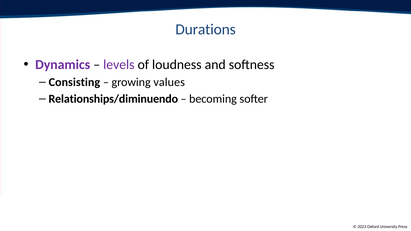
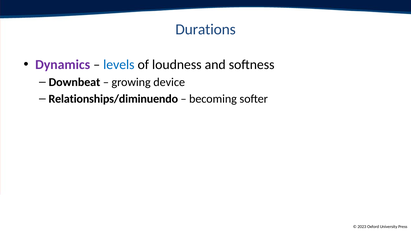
levels colour: purple -> blue (119, 65)
Consisting: Consisting -> Downbeat (74, 82)
values: values -> device (169, 82)
